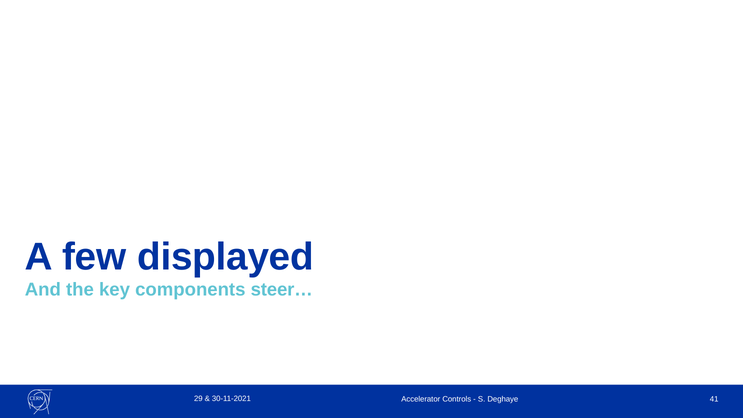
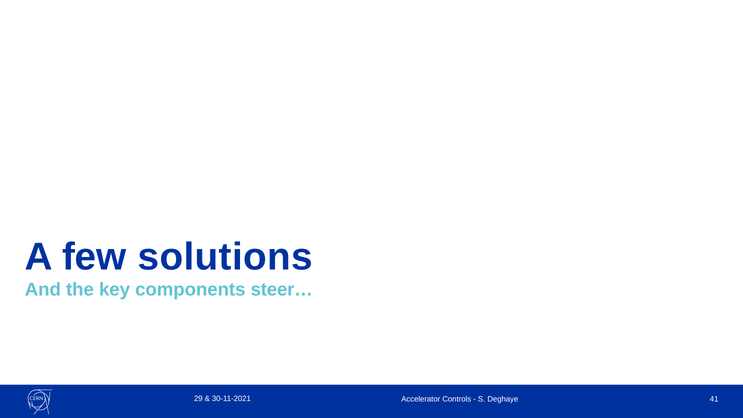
displayed: displayed -> solutions (225, 257)
